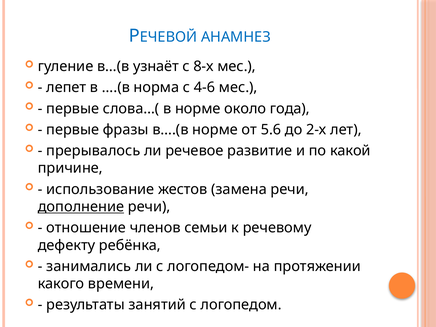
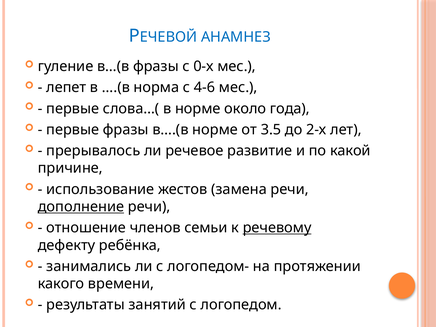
в…(в узнаёт: узнаёт -> фразы (156, 66)
8-х: 8-х -> 0-х (204, 66)
5.6: 5.6 -> 3.5 (271, 130)
речевому underline: none -> present (277, 228)
